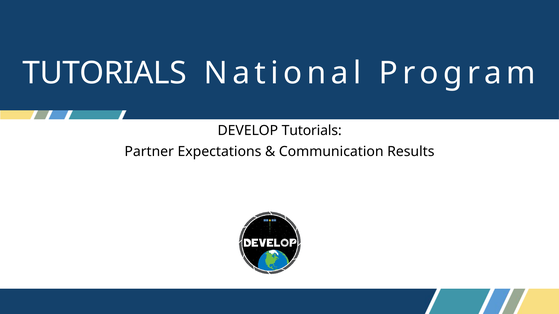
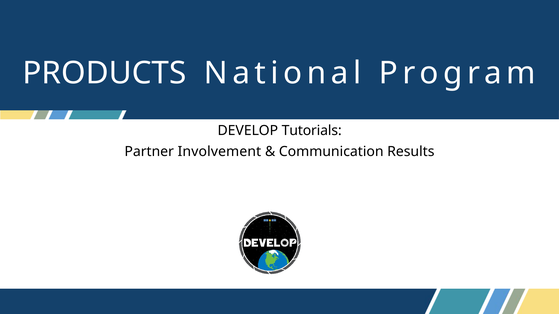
TUTORIALS: TUTORIALS -> PRODUCTS (104, 73)
Expectations: Expectations -> Involvement (219, 152)
